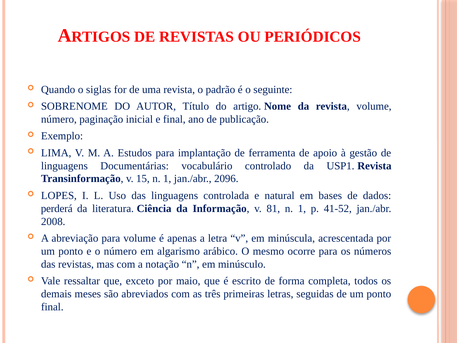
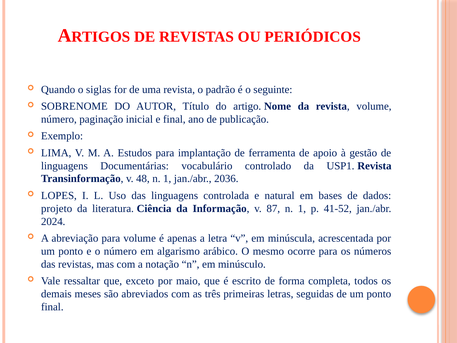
15: 15 -> 48 (143, 179)
2096: 2096 -> 2036 (226, 179)
perderá: perderá -> projeto (57, 208)
81: 81 -> 87 (273, 208)
2008: 2008 -> 2024 (53, 221)
